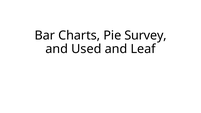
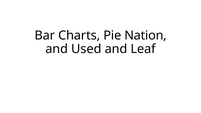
Survey: Survey -> Nation (146, 35)
